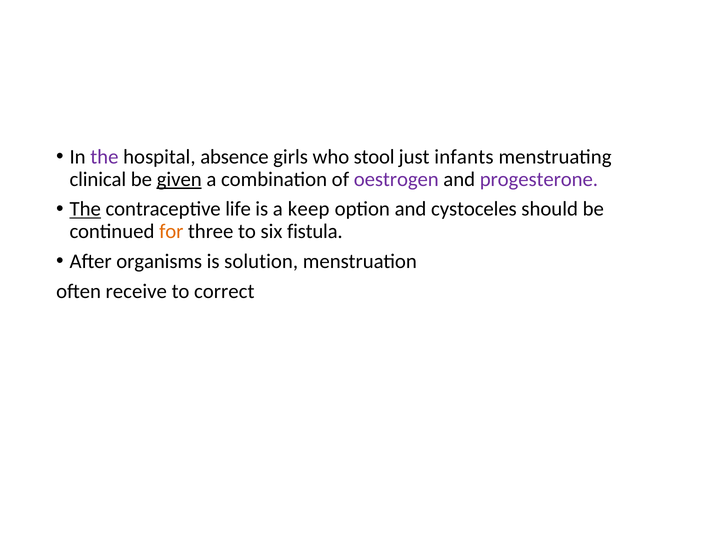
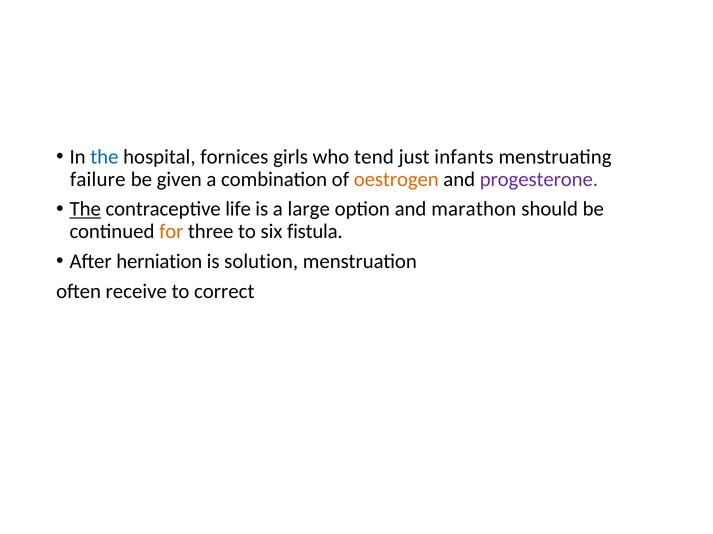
the colour: purple -> blue (104, 157)
absence: absence -> fornices (234, 157)
stool: stool -> tend (374, 157)
clinical: clinical -> failure (98, 179)
given underline: present -> none (179, 179)
oestrogen colour: purple -> orange (396, 179)
keep: keep -> large (309, 209)
cystoceles: cystoceles -> marathon (474, 209)
organisms: organisms -> herniation (159, 262)
